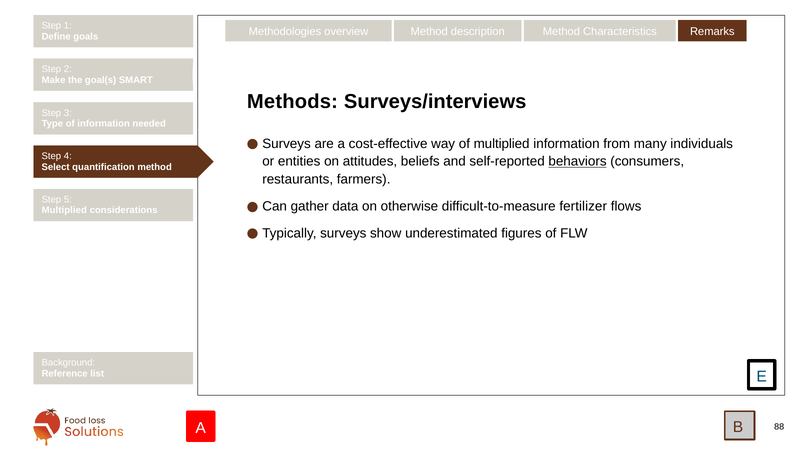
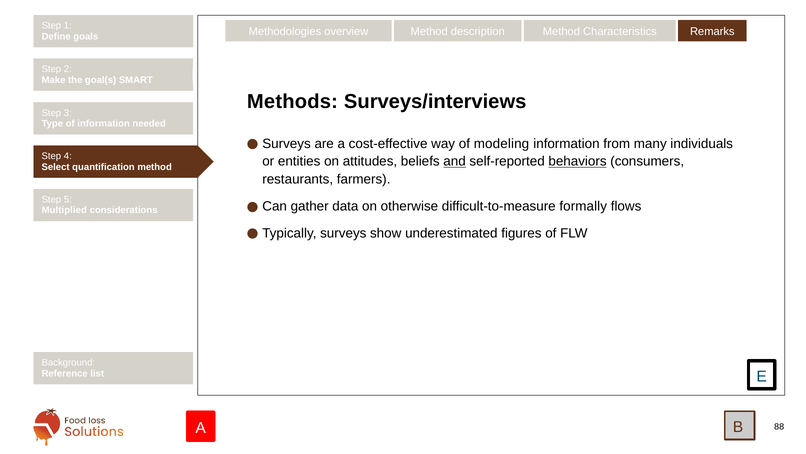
of multiplied: multiplied -> modeling (502, 143)
and underline: none -> present (455, 161)
fertilizer: fertilizer -> formally (583, 206)
